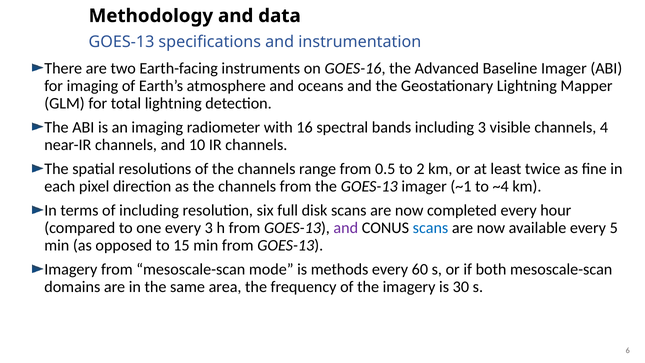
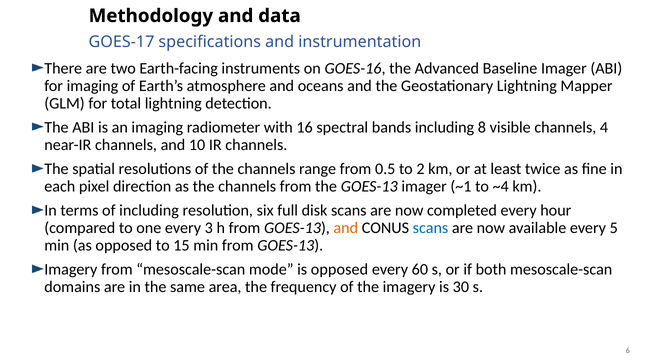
GOES-13: GOES-13 -> GOES-17 (121, 42)
including 3: 3 -> 8 (482, 127)
and colour: purple -> orange (346, 228)
is methods: methods -> opposed (340, 269)
